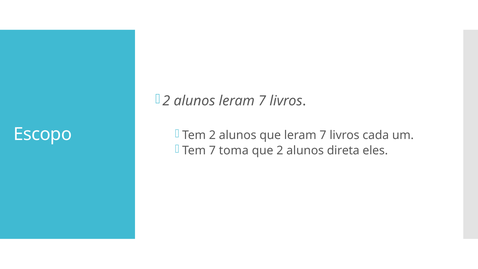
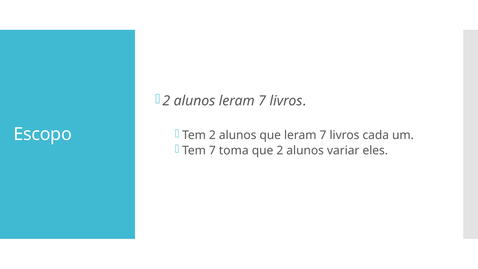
direta: direta -> variar (343, 150)
